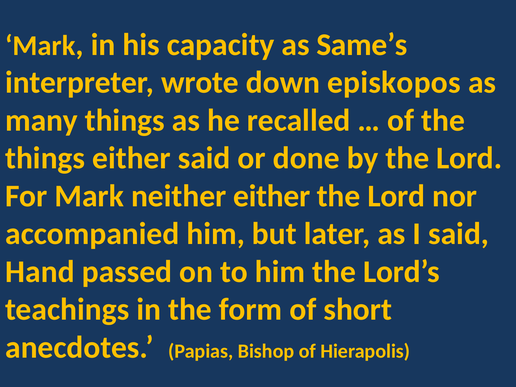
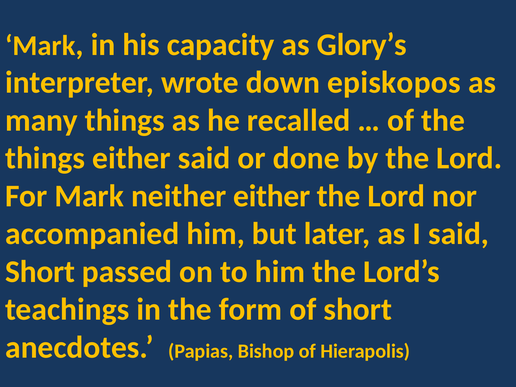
Same’s: Same’s -> Glory’s (362, 45)
Hand: Hand -> Short (40, 272)
